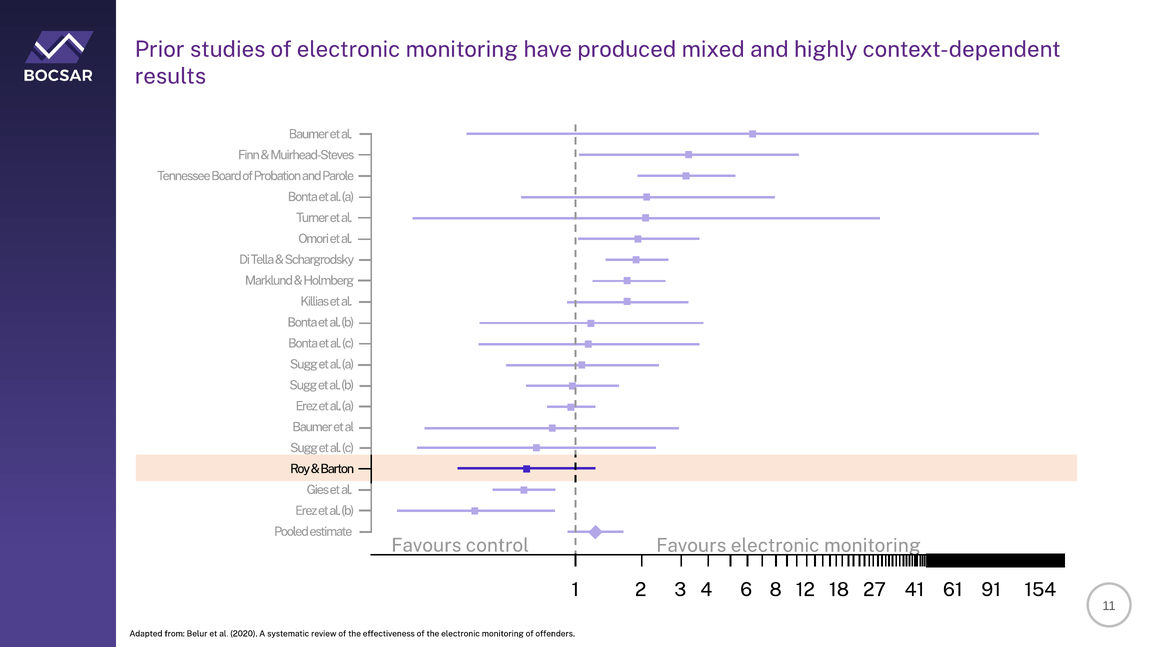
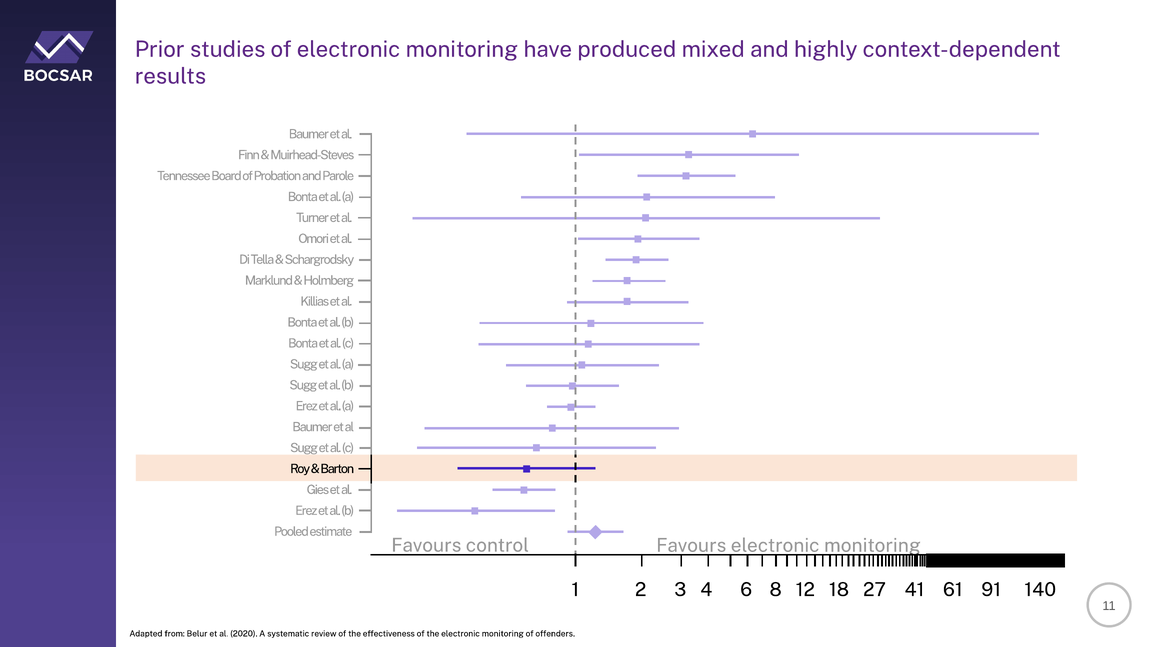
154: 154 -> 140 (1040, 590)
